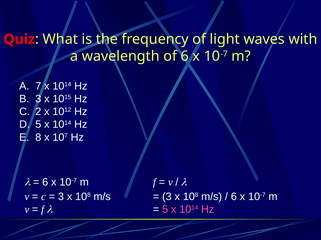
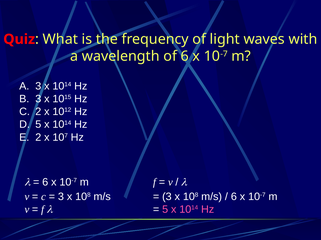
A 7: 7 -> 3 (38, 86)
8: 8 -> 2 (38, 138)
